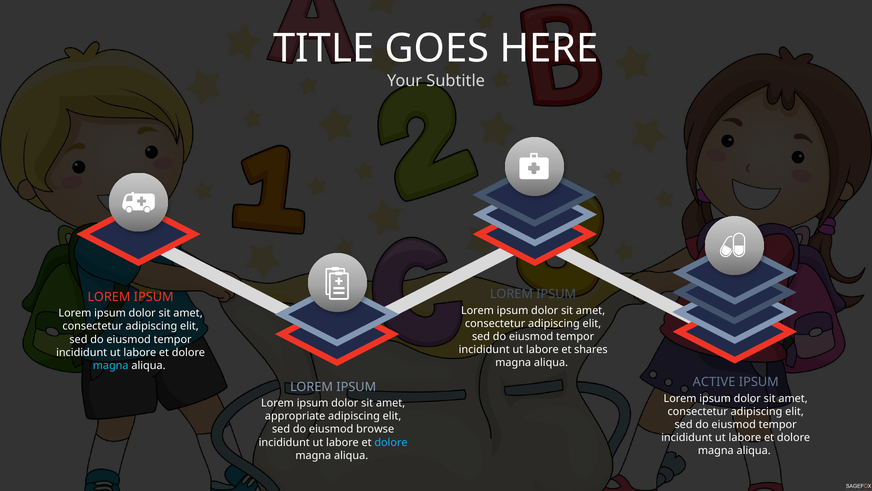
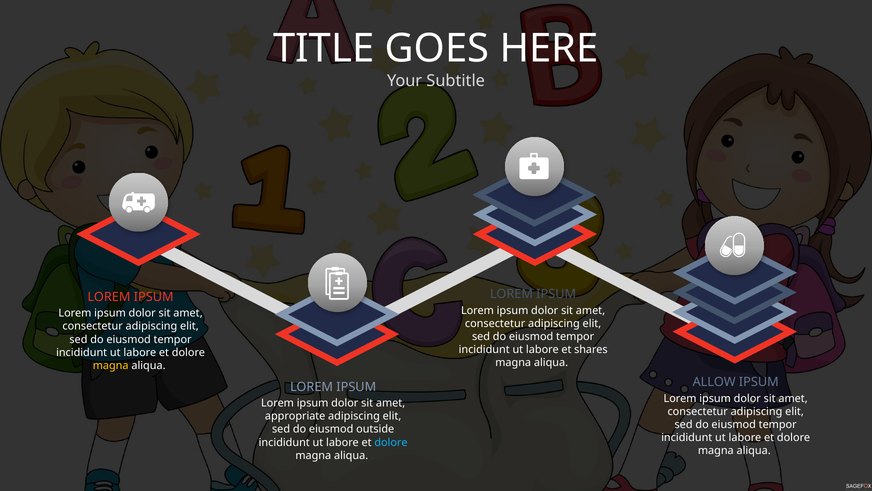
magna colour: light blue -> yellow (111, 365)
ACTIVE: ACTIVE -> ALLOW (714, 382)
browse: browse -> outside (375, 429)
